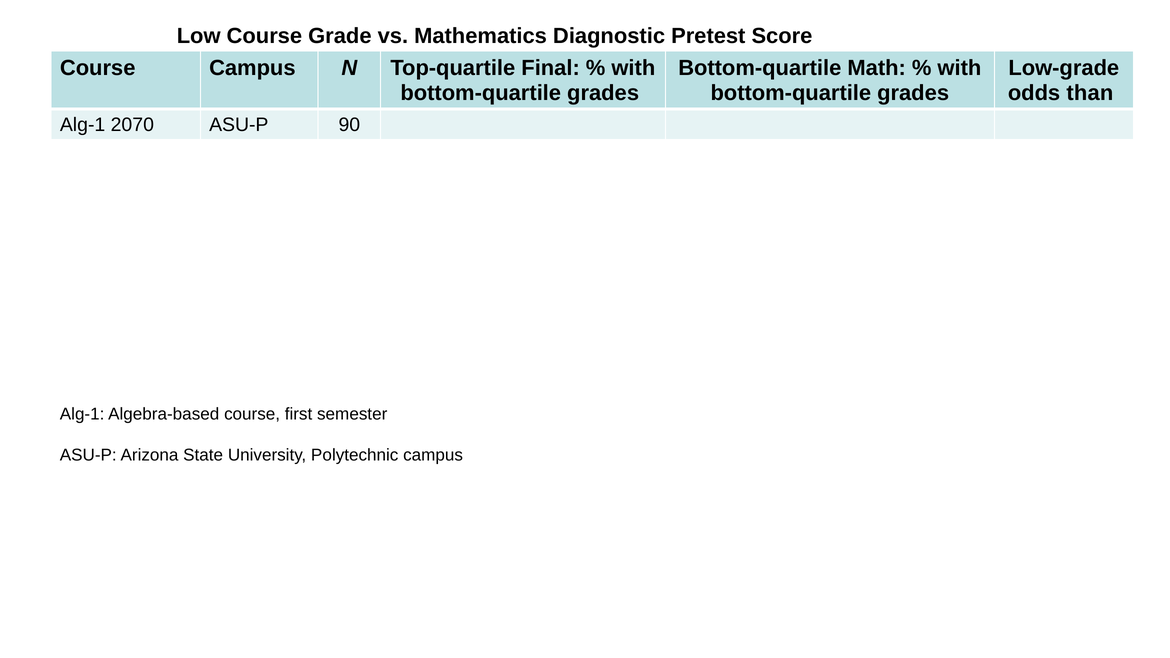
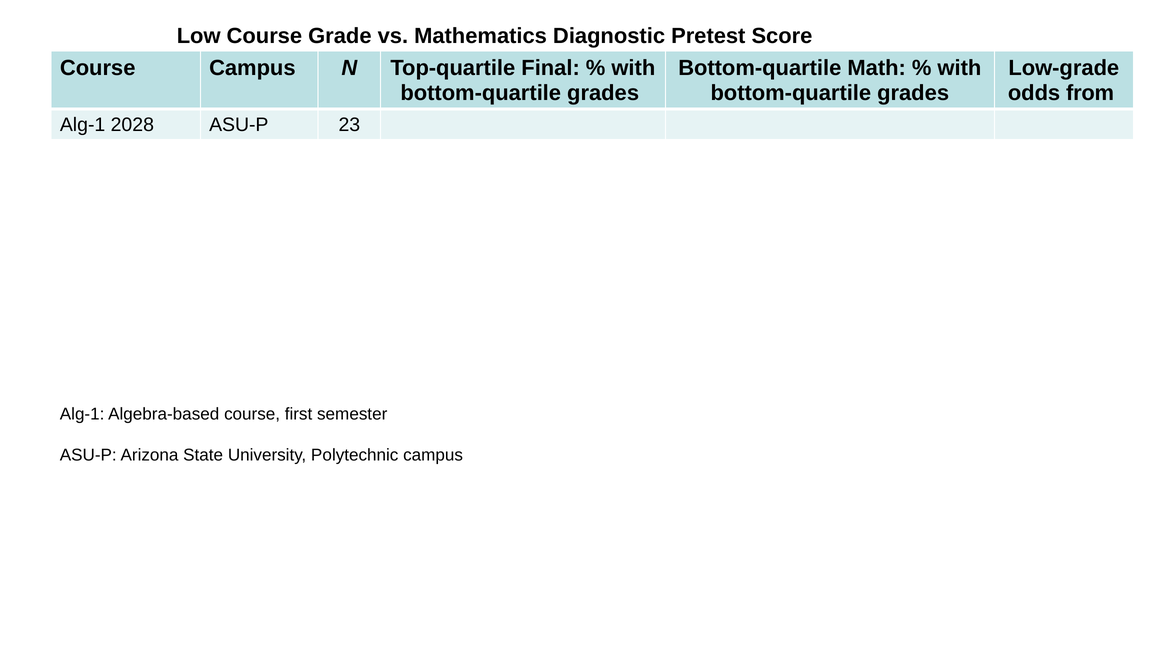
than: than -> from (1090, 93)
2070: 2070 -> 2028 (132, 125)
90: 90 -> 23 (349, 125)
